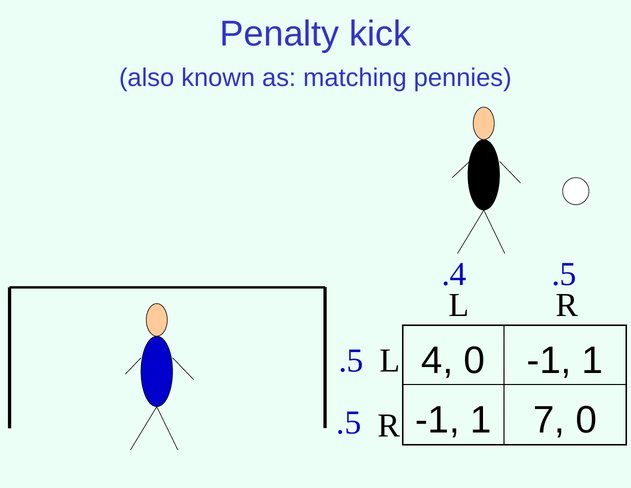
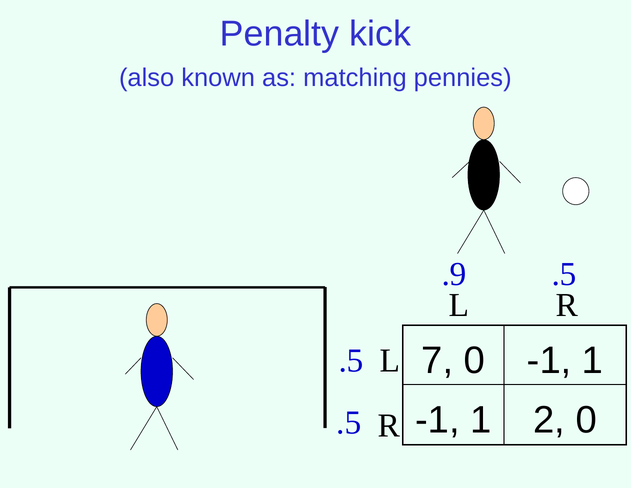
.4: .4 -> .9 (454, 274)
4: 4 -> 7 (437, 360)
7: 7 -> 2 (549, 420)
